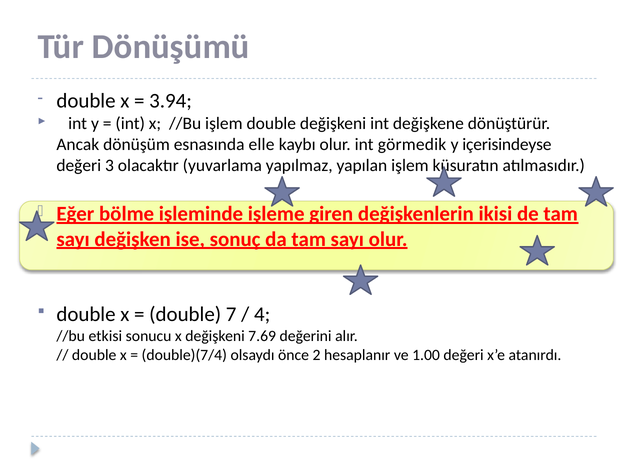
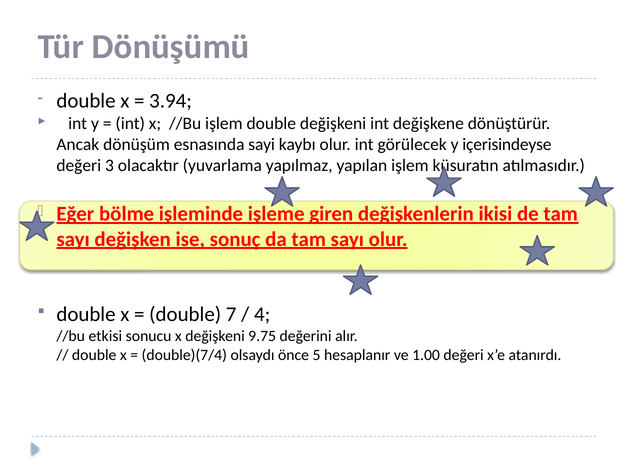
elle: elle -> sayi (262, 145)
görmedik: görmedik -> görülecek (412, 145)
7.69: 7.69 -> 9.75 (262, 336)
2: 2 -> 5 (316, 355)
